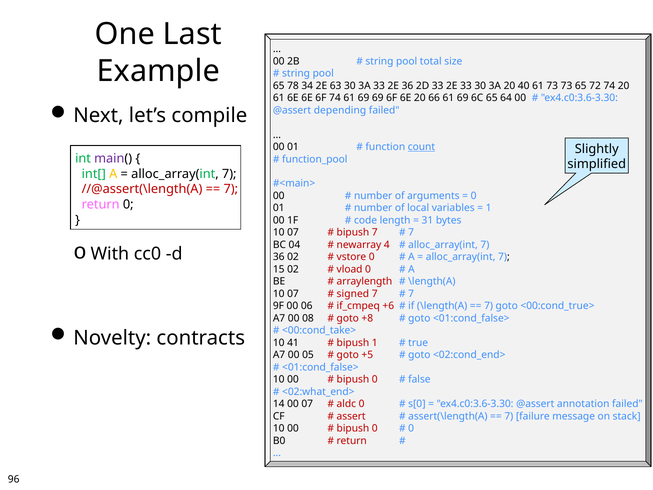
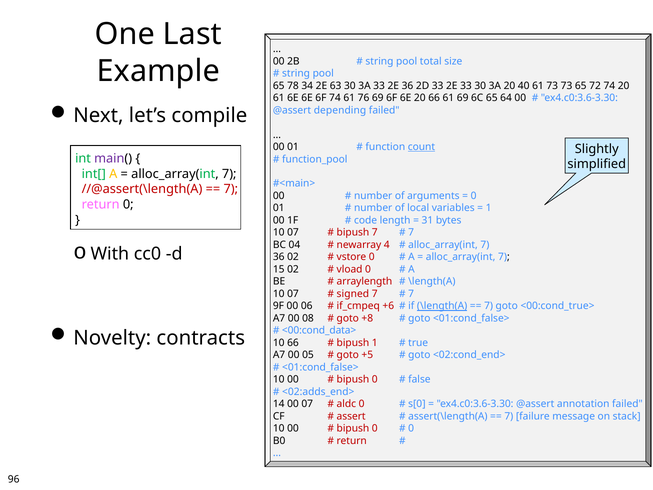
74 61 69: 69 -> 76 (364, 98)
\length(A underline: none -> present (442, 306)
<00:cond_take>: <00:cond_take> -> <00:cond_data> (319, 330)
10 41: 41 -> 66 (293, 343)
<02:what_end>: <02:what_end> -> <02:adds_end> (318, 392)
